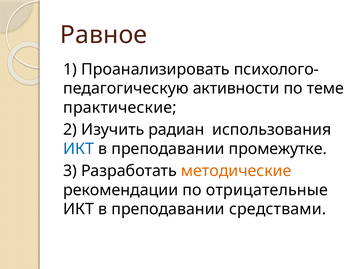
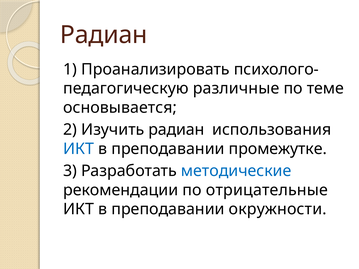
Равное: Равное -> Радиан (104, 35)
активности: активности -> различные (236, 88)
практические: практические -> основывается (120, 108)
методические colour: orange -> blue (236, 171)
средствами: средствами -> окружности (278, 209)
